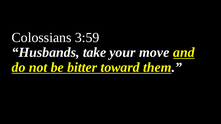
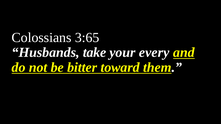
3:59: 3:59 -> 3:65 (87, 38)
move: move -> every (154, 53)
